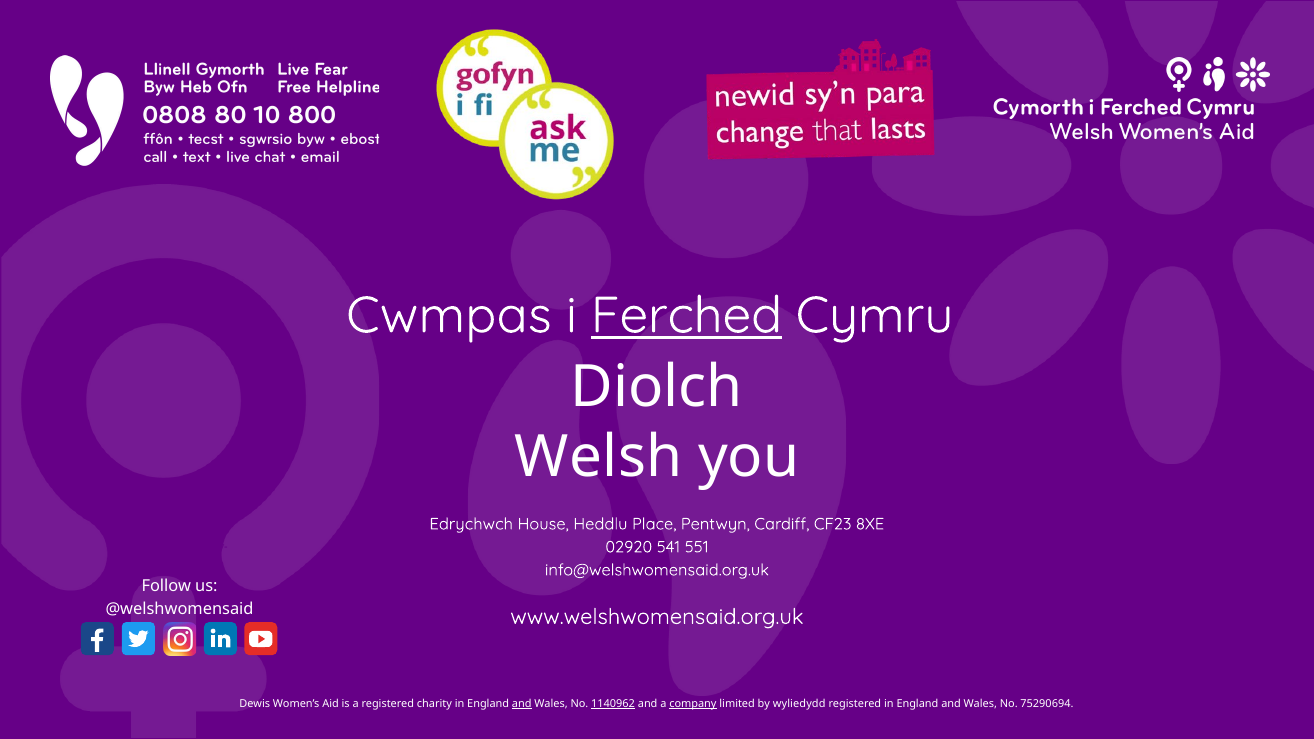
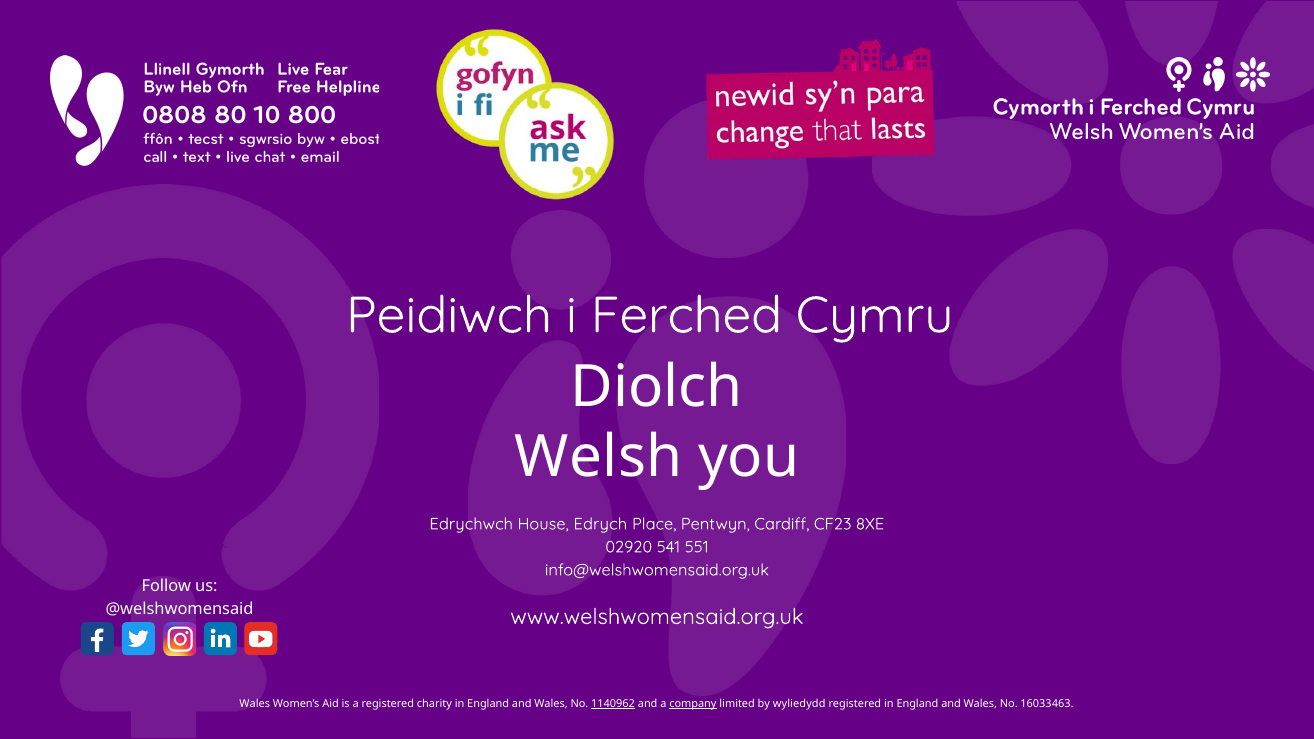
Cwmpas: Cwmpas -> Peidiwch (449, 316)
Ferched underline: present -> none (686, 316)
Heddlu: Heddlu -> Edrych (600, 524)
Dewis: Dewis -> Wales (255, 704)
and underline: present -> none (522, 704)
75290694: 75290694 -> 16033463 (1047, 704)
